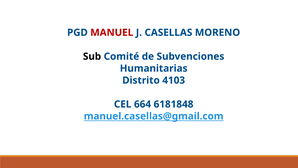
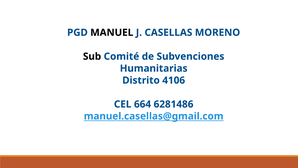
MANUEL colour: red -> black (112, 32)
4103: 4103 -> 4106 (174, 80)
6181848: 6181848 -> 6281486 (174, 104)
